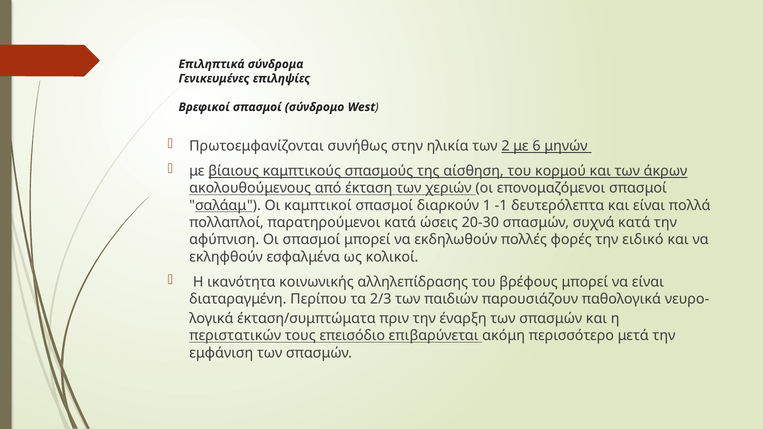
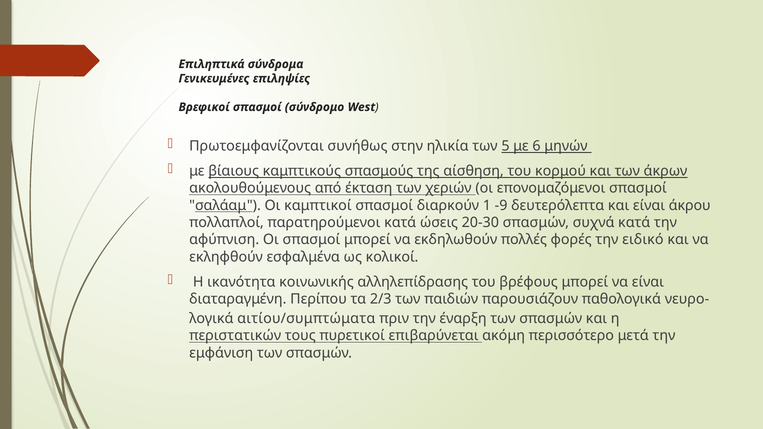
2: 2 -> 5 (505, 146)
-1: -1 -> -9 (501, 205)
πολλά: πολλά -> άκρου (690, 205)
έκταση/συμπτώματα: έκταση/συμπτώματα -> αιτίου/συμπτώματα (306, 319)
επεισόδιο: επεισόδιο -> πυρετικοί (352, 336)
